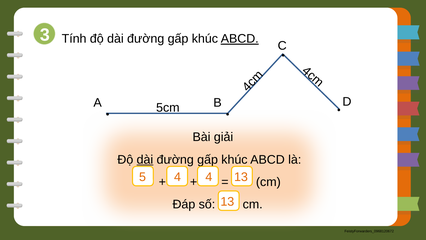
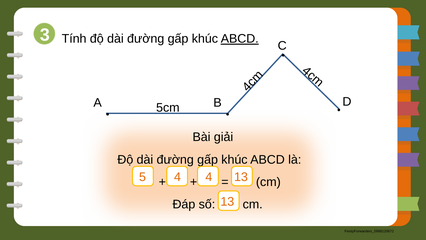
dài underline: present -> none (145, 159)
